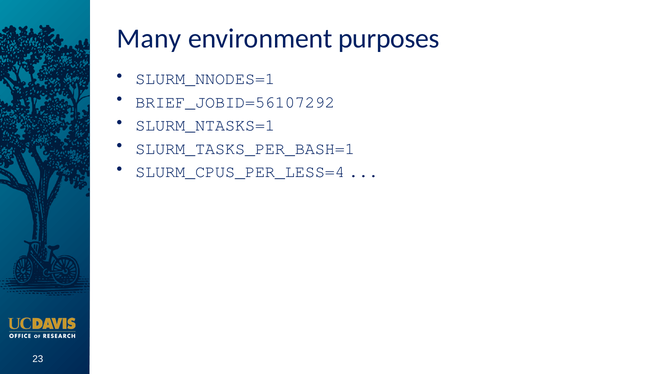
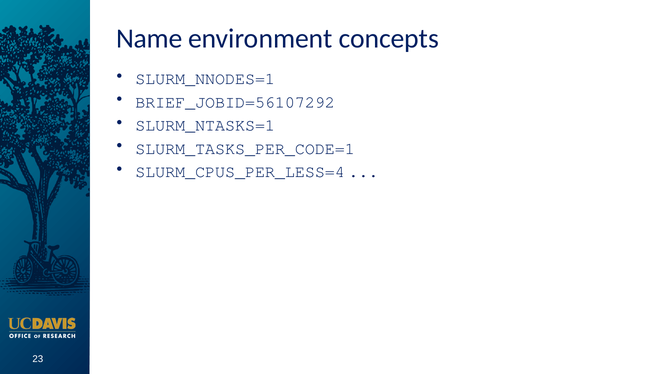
Many: Many -> Name (149, 38)
purposes: purposes -> concepts (389, 38)
SLURM_TASKS_PER_BASH=1: SLURM_TASKS_PER_BASH=1 -> SLURM_TASKS_PER_CODE=1 (245, 149)
